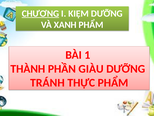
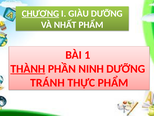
KIỆM: KIỆM -> GIÀU (79, 13)
XANH: XANH -> NHẤT (65, 25)
THÀNH underline: none -> present (28, 69)
GIÀU: GIÀU -> NINH (91, 69)
